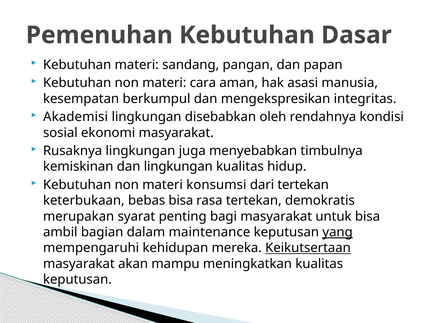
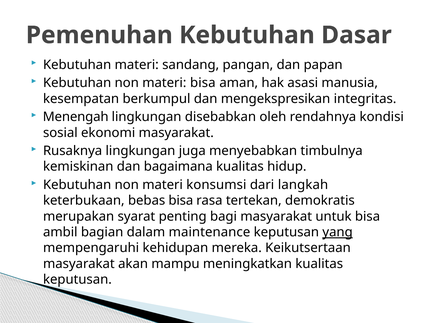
materi cara: cara -> bisa (203, 83)
Akademisi: Akademisi -> Menengah (76, 117)
dan lingkungan: lingkungan -> bagaimana (178, 167)
dari tertekan: tertekan -> langkah (303, 185)
Keikutsertaan underline: present -> none (308, 248)
